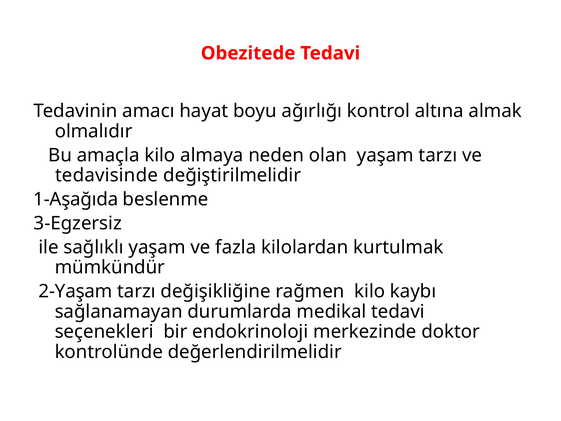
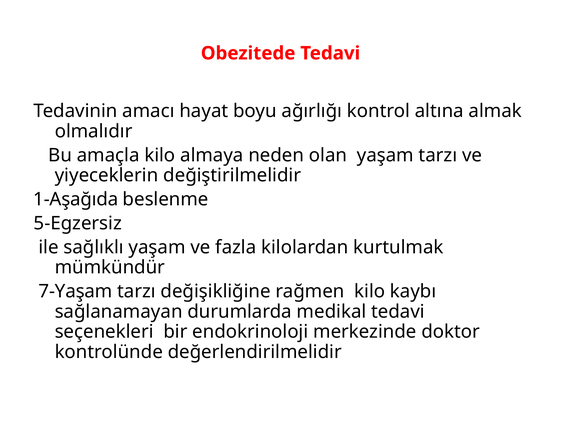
tedavisinde: tedavisinde -> yiyeceklerin (107, 175)
3-Egzersiz: 3-Egzersiz -> 5-Egzersiz (78, 223)
2-Yaşam: 2-Yaşam -> 7-Yaşam (75, 291)
